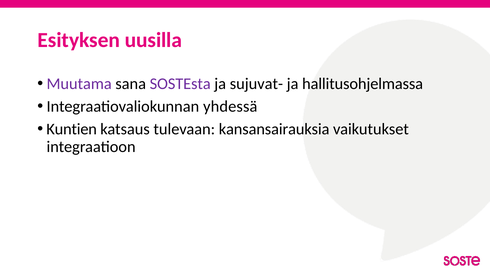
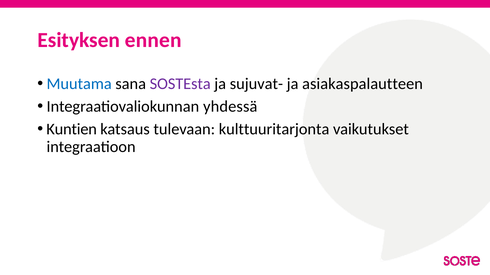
uusilla: uusilla -> ennen (153, 40)
Muutama colour: purple -> blue (79, 84)
hallitusohjelmassa: hallitusohjelmassa -> asiakaspalautteen (363, 84)
kansansairauksia: kansansairauksia -> kulttuuritarjonta (274, 129)
